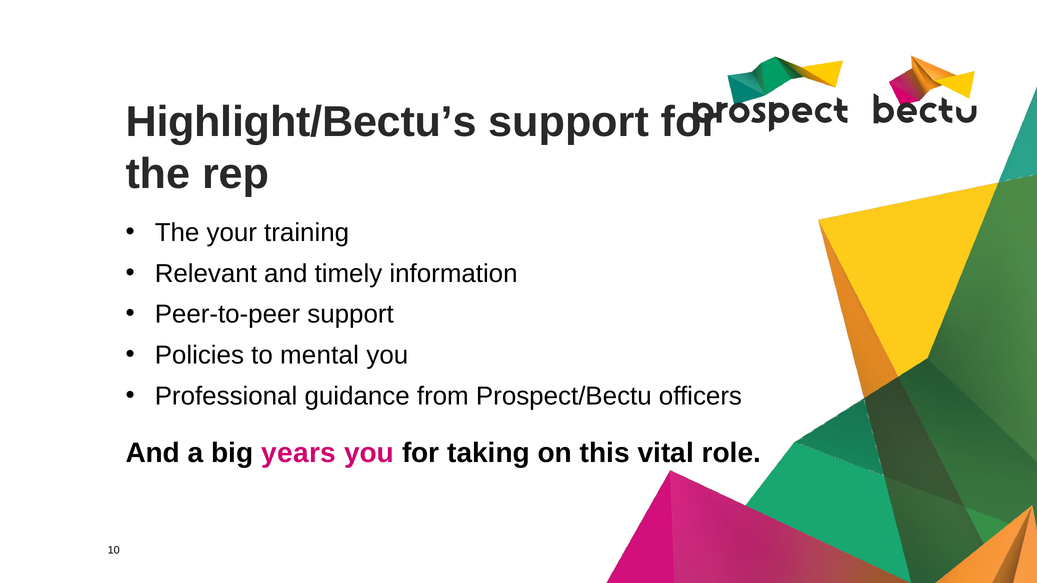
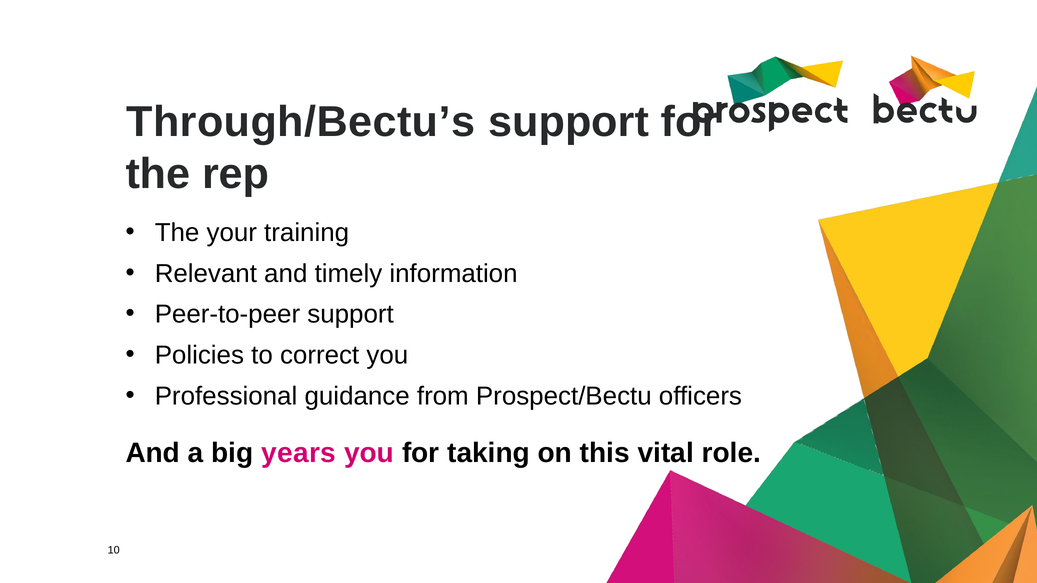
Highlight/Bectu’s: Highlight/Bectu’s -> Through/Bectu’s (301, 122)
mental: mental -> correct (320, 355)
